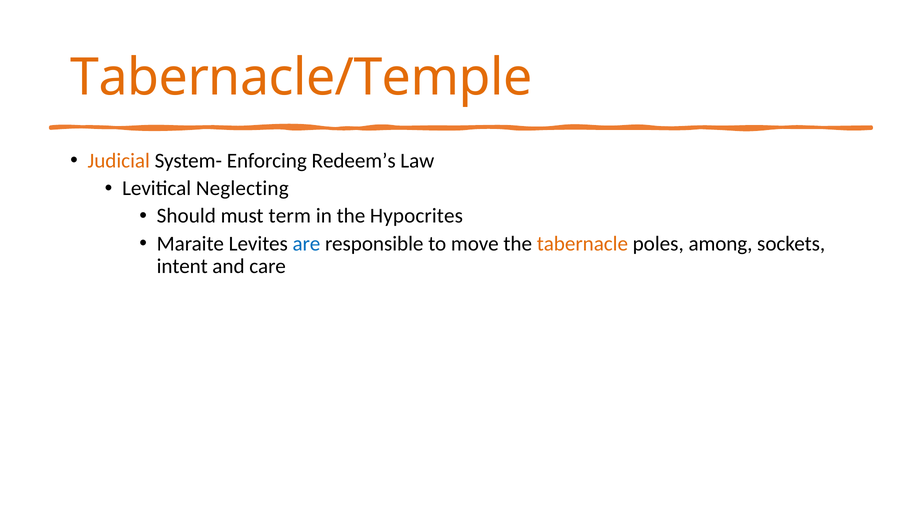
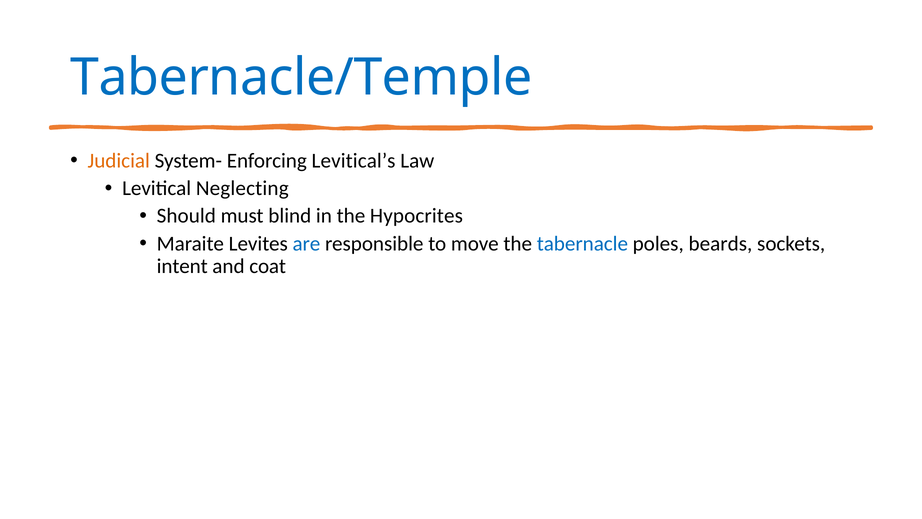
Tabernacle/Temple colour: orange -> blue (301, 77)
Redeem’s: Redeem’s -> Levitical’s (354, 161)
term: term -> blind (290, 216)
tabernacle colour: orange -> blue (582, 243)
among: among -> beards (720, 243)
care: care -> coat (268, 266)
